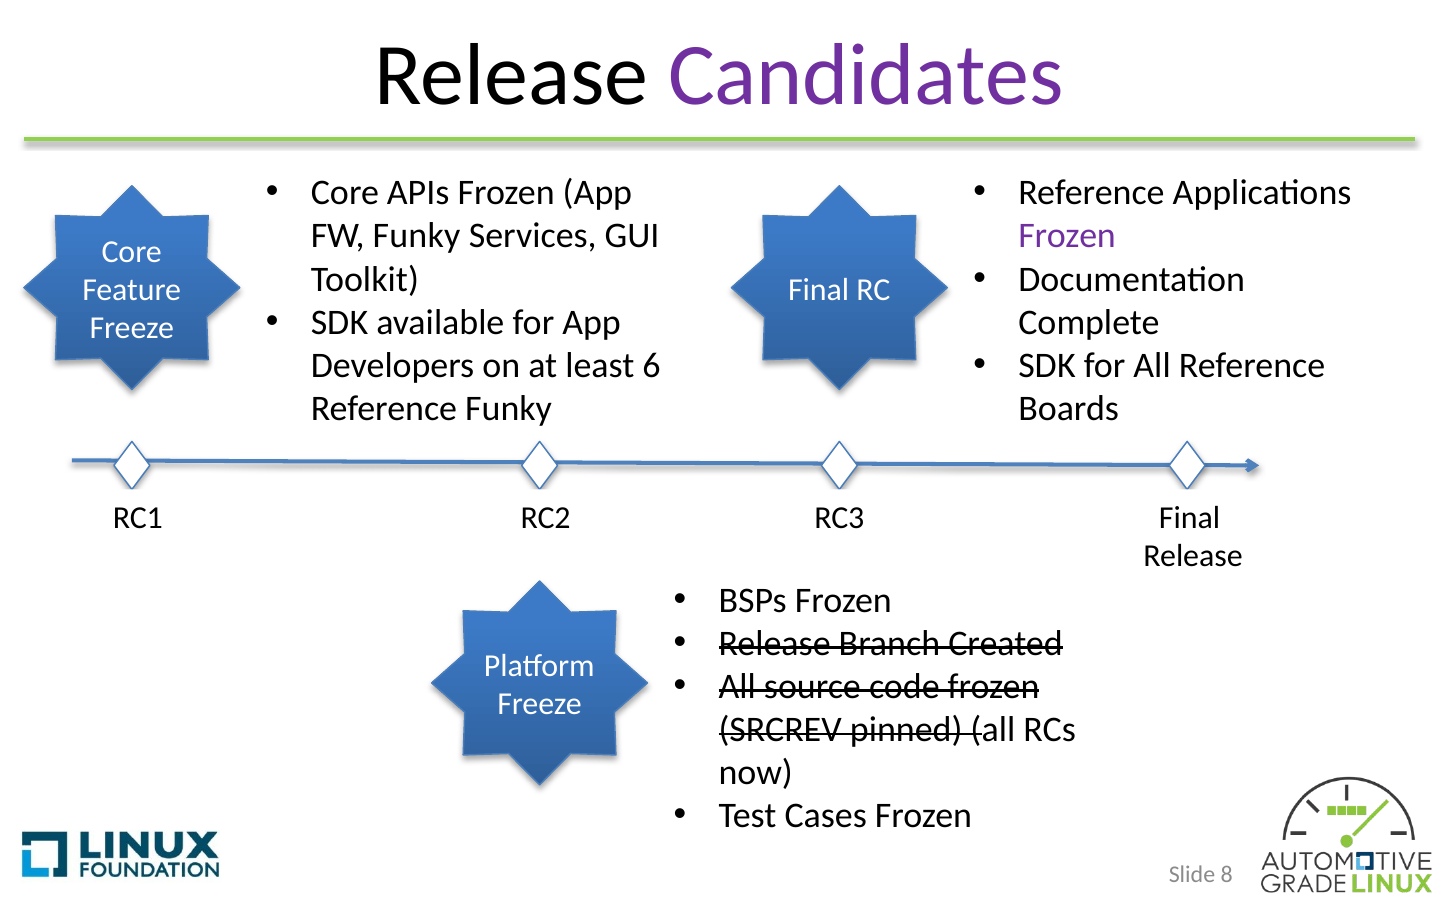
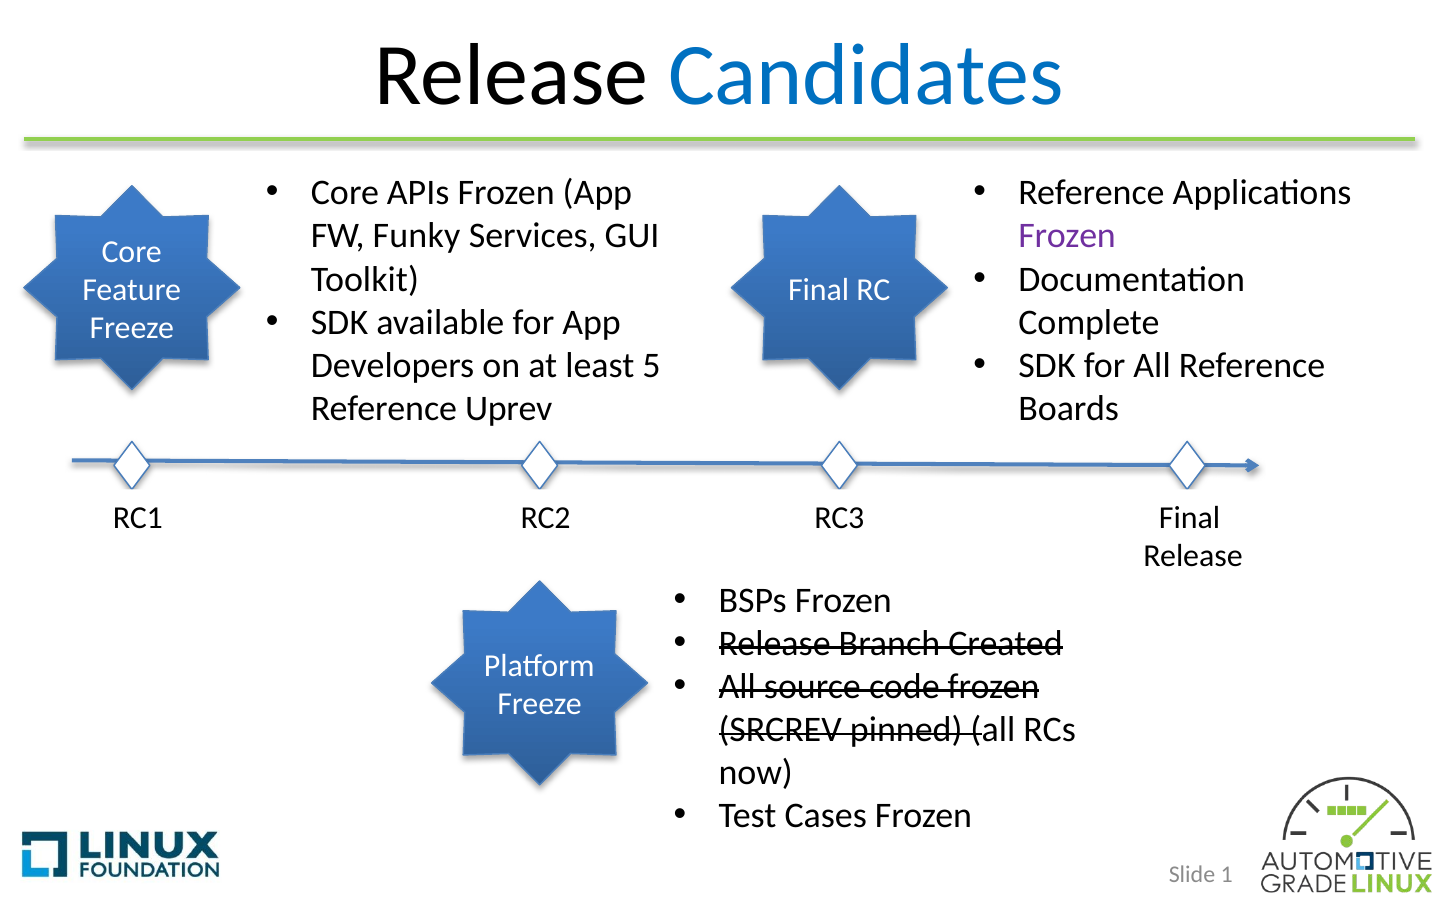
Candidates colour: purple -> blue (866, 75)
6: 6 -> 5 (652, 366)
Reference Funky: Funky -> Uprev (509, 409)
8: 8 -> 1 (1227, 875)
